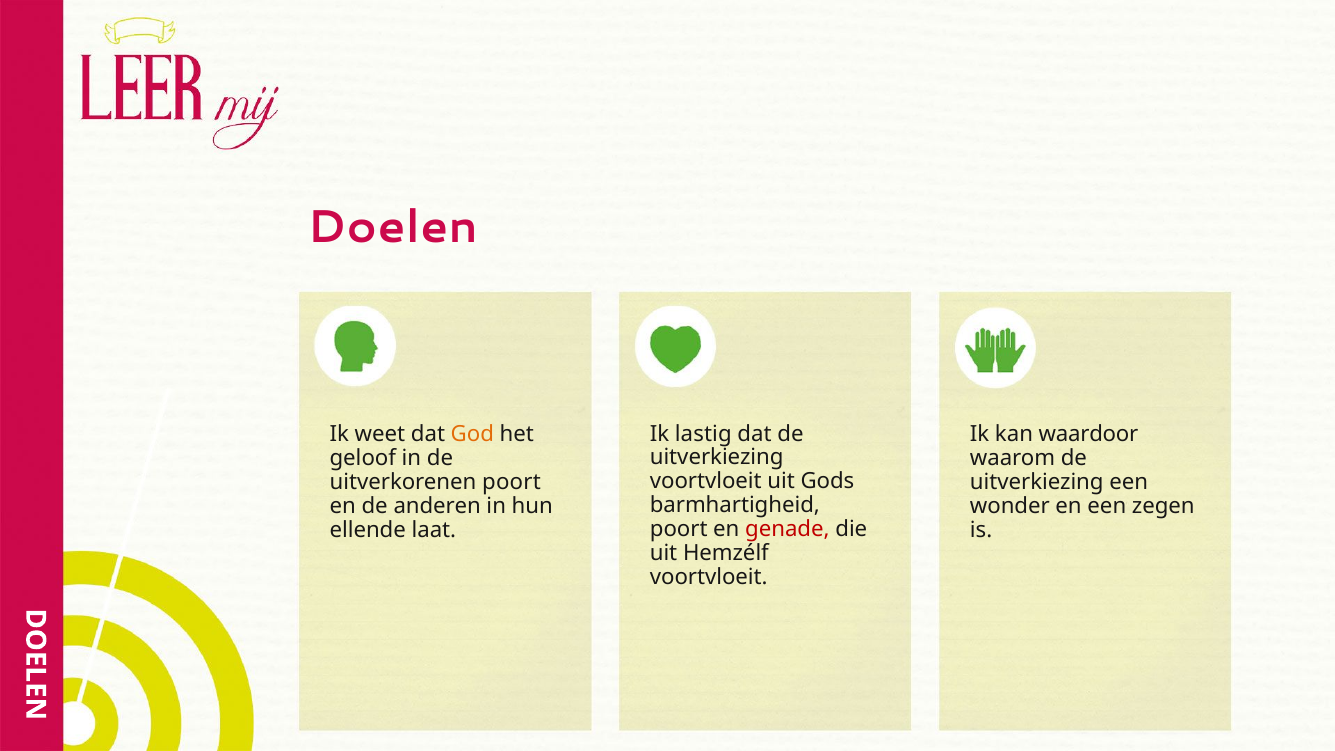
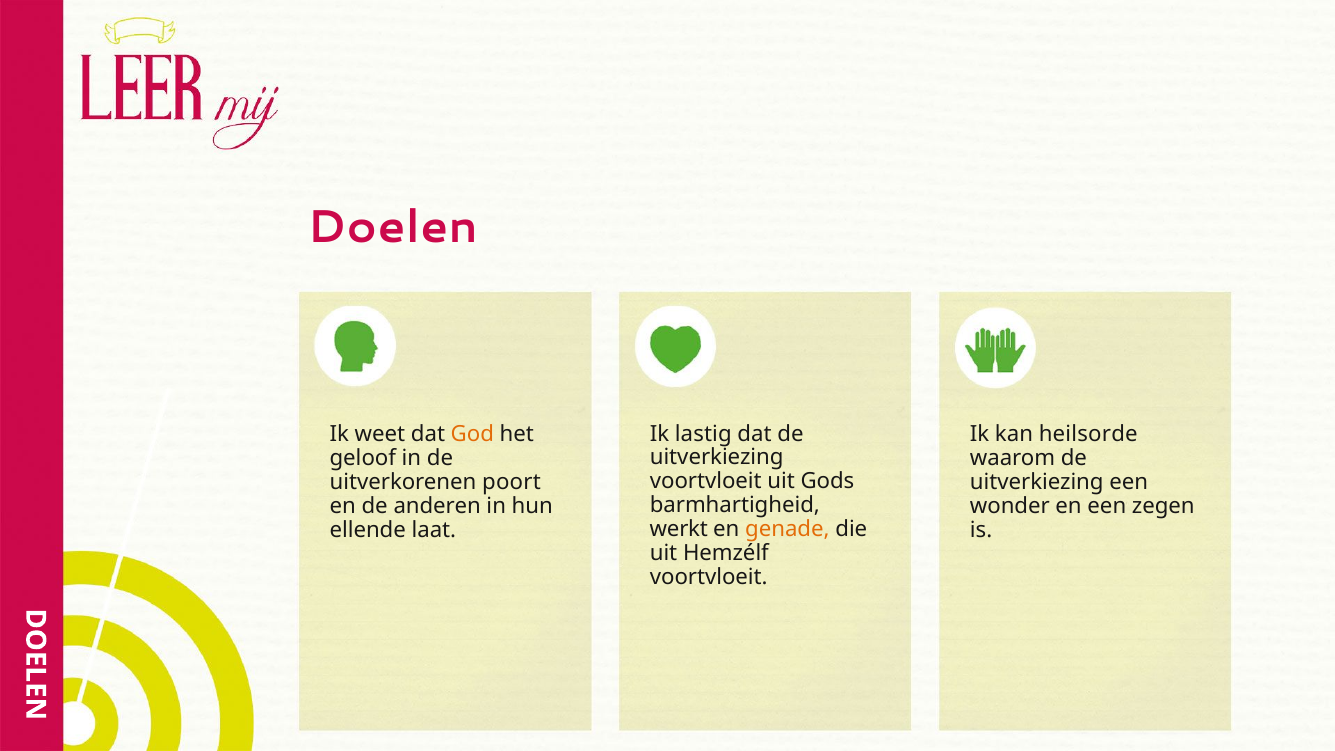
waardoor: waardoor -> heilsorde (1088, 434)
poort: poort -> werkt (679, 530)
genade colour: red -> orange (787, 530)
